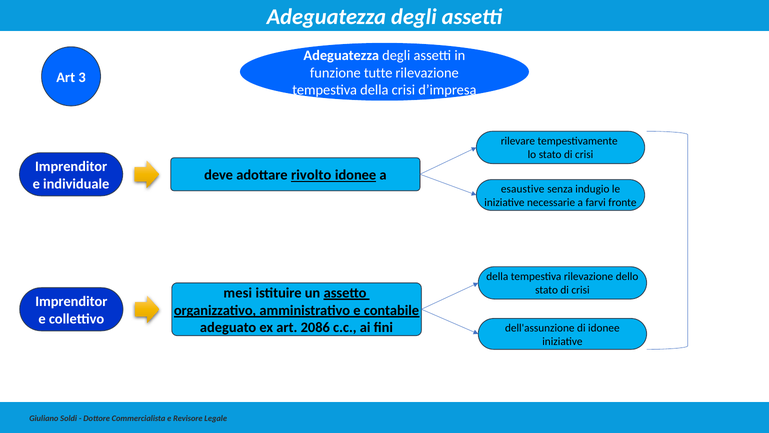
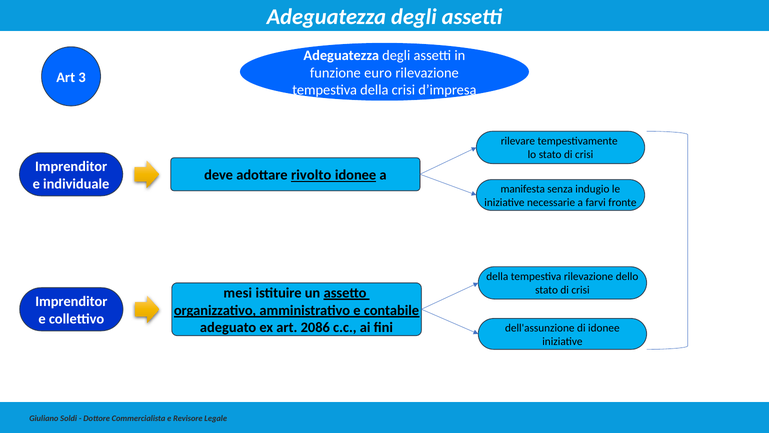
tutte: tutte -> euro (378, 73)
esaustive: esaustive -> manifesta (523, 189)
